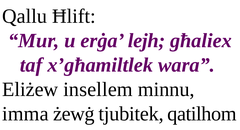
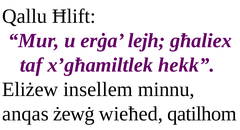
wara: wara -> hekk (186, 65)
imma: imma -> anqas (25, 113)
tjubitek: tjubitek -> wieħed (131, 113)
